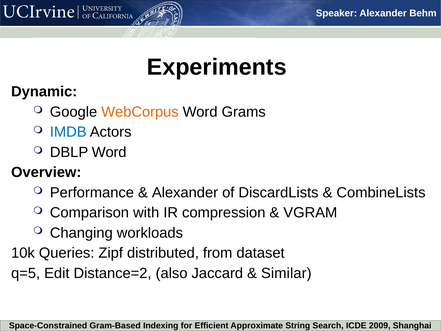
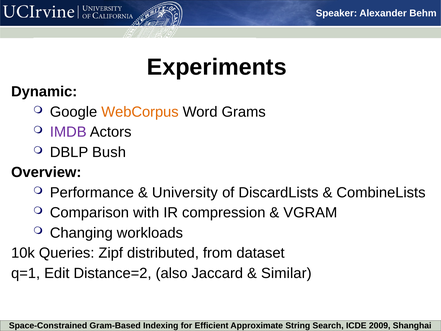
IMDB colour: blue -> purple (68, 132)
DBLP Word: Word -> Bush (109, 152)
Alexander: Alexander -> University (185, 192)
q=5: q=5 -> q=1 (26, 273)
